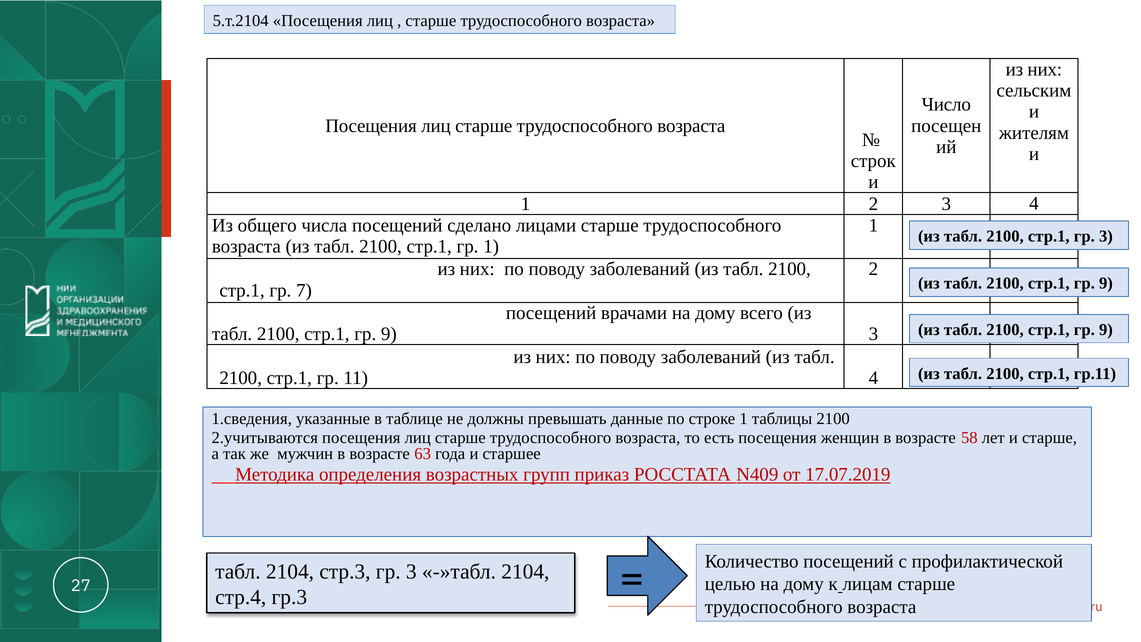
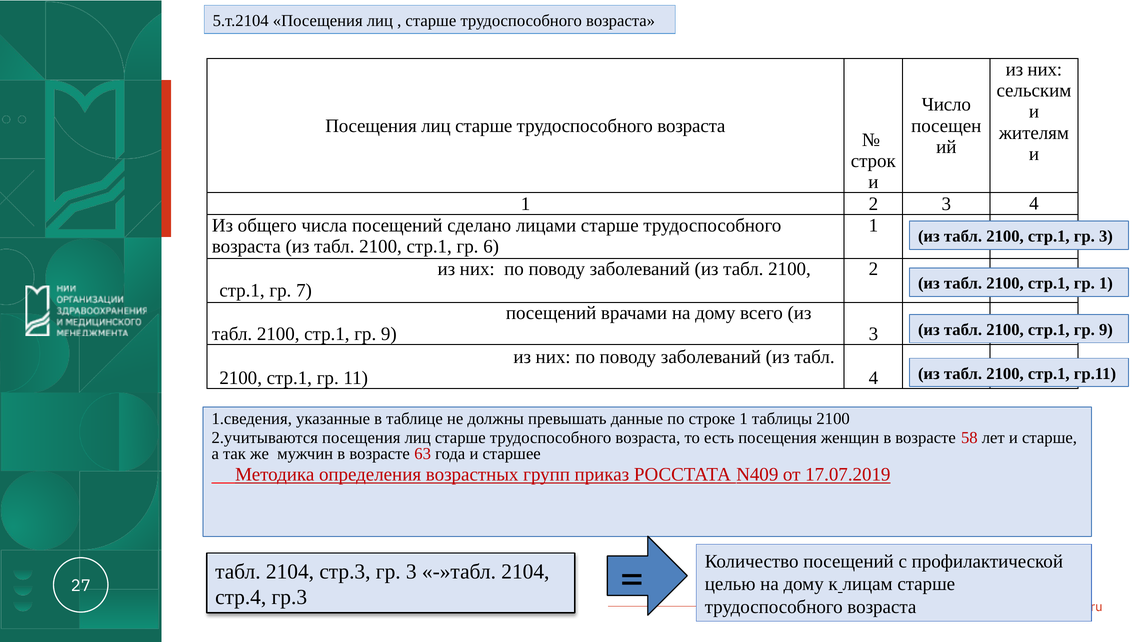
гр 1: 1 -> 6 (491, 246)
9: 9 -> 1 (1106, 283)
